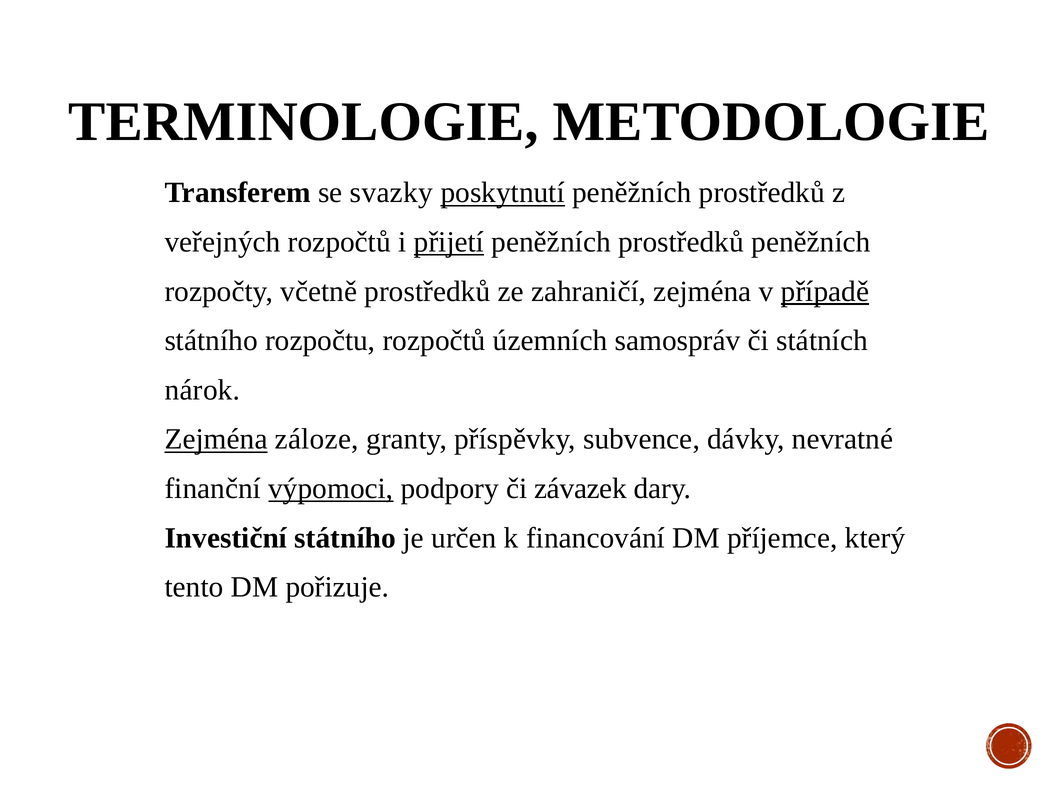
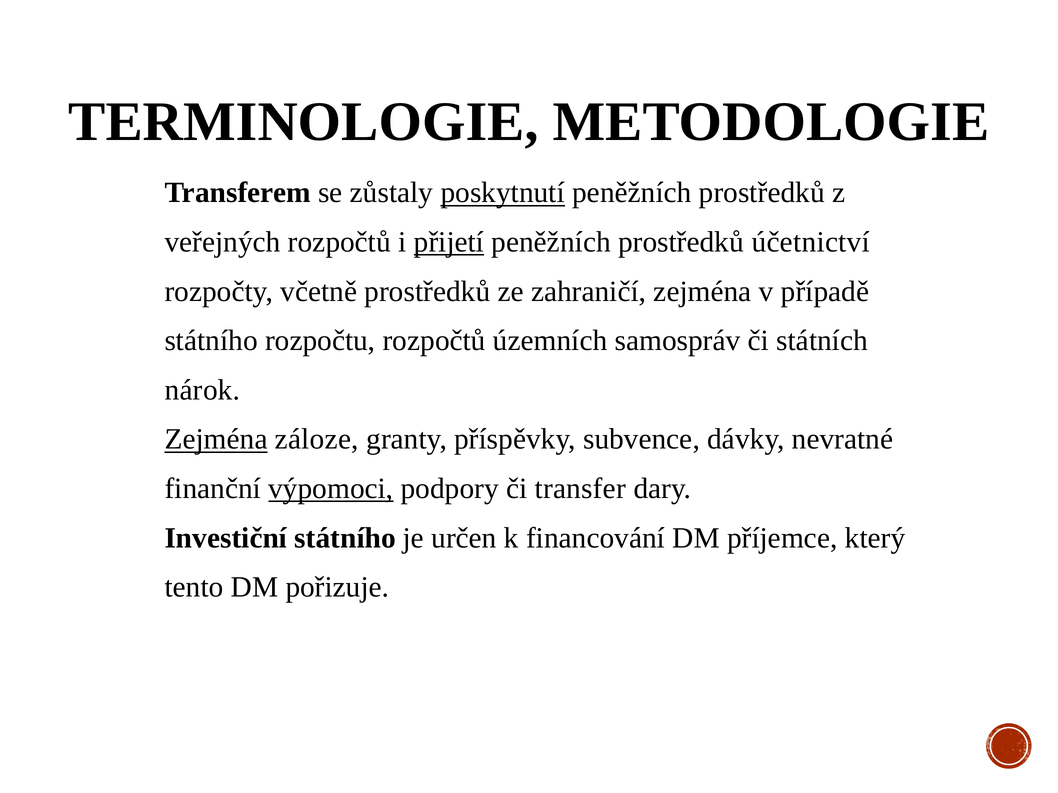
svazky: svazky -> zůstaly (391, 193)
prostředků peněžních: peněžních -> účetnictví (811, 242)
případě underline: present -> none (825, 291)
závazek: závazek -> transfer (580, 489)
